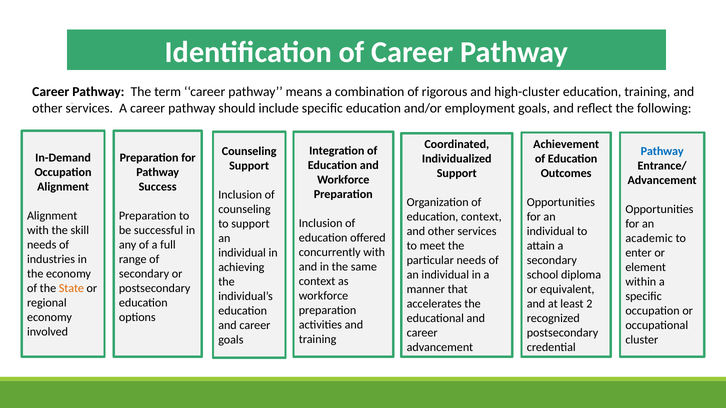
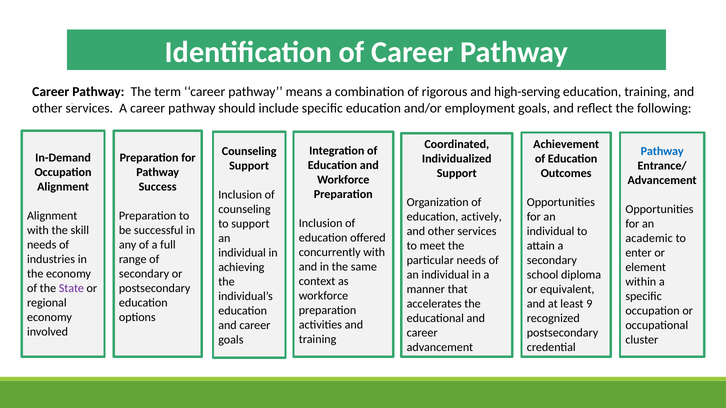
high-cluster: high-cluster -> high-serving (527, 92)
education context: context -> actively (481, 217)
State colour: orange -> purple (71, 288)
2: 2 -> 9 (589, 304)
